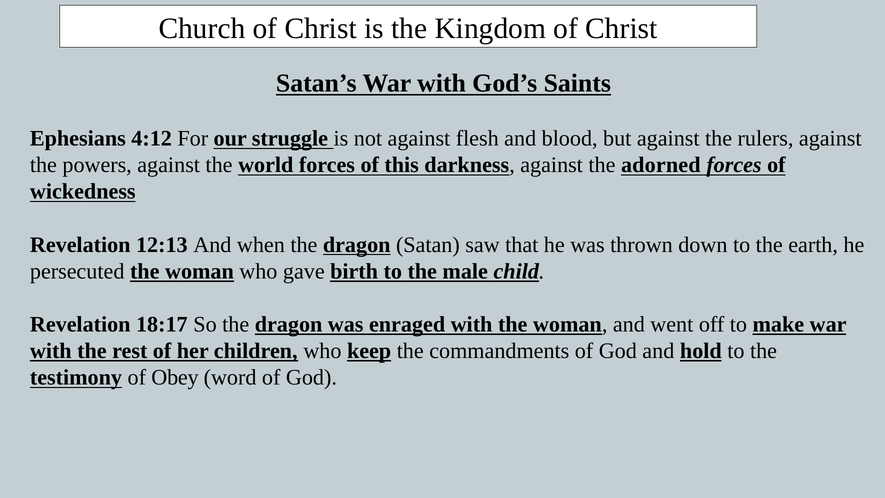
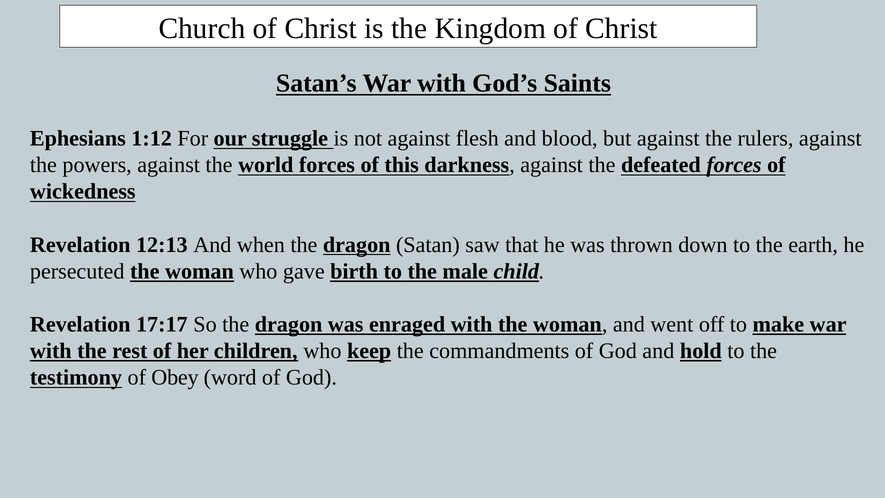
4:12: 4:12 -> 1:12 (152, 139)
adorned: adorned -> defeated (661, 165)
18:17: 18:17 -> 17:17 (162, 324)
